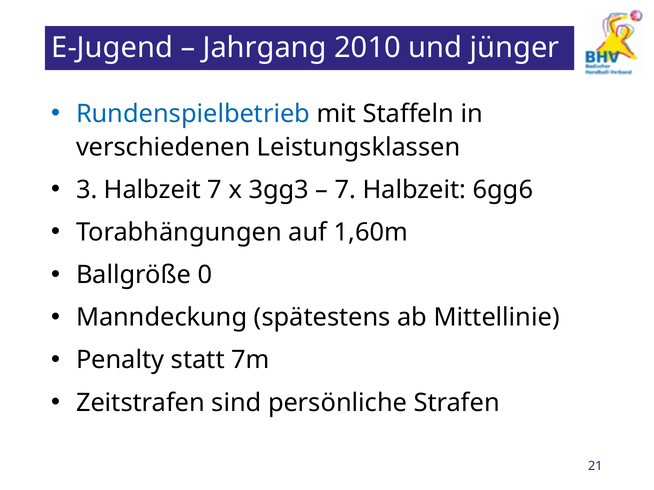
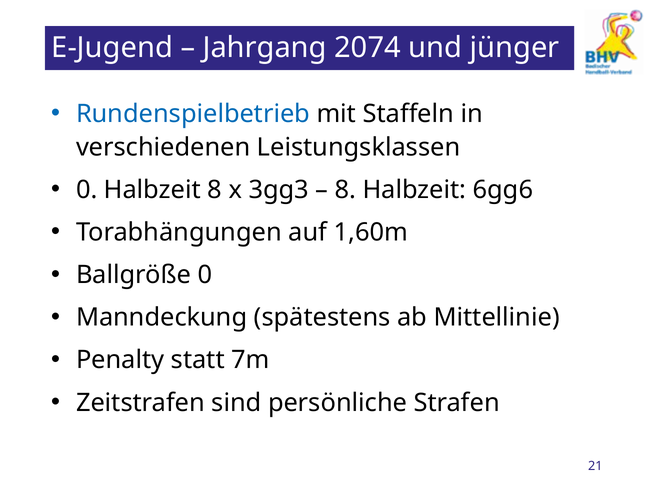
2010: 2010 -> 2074 (368, 48)
3: 3 -> 0 (87, 190)
Halbzeit 7: 7 -> 8 (215, 190)
7: 7 -> 8 (345, 190)
